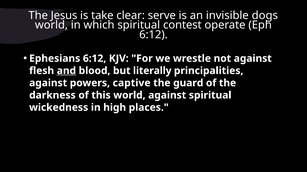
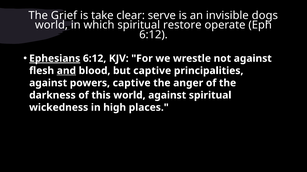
Jesus: Jesus -> Grief (64, 15)
contest: contest -> restore (182, 25)
Ephesians underline: none -> present (55, 59)
but literally: literally -> captive (152, 71)
guard: guard -> anger (188, 83)
